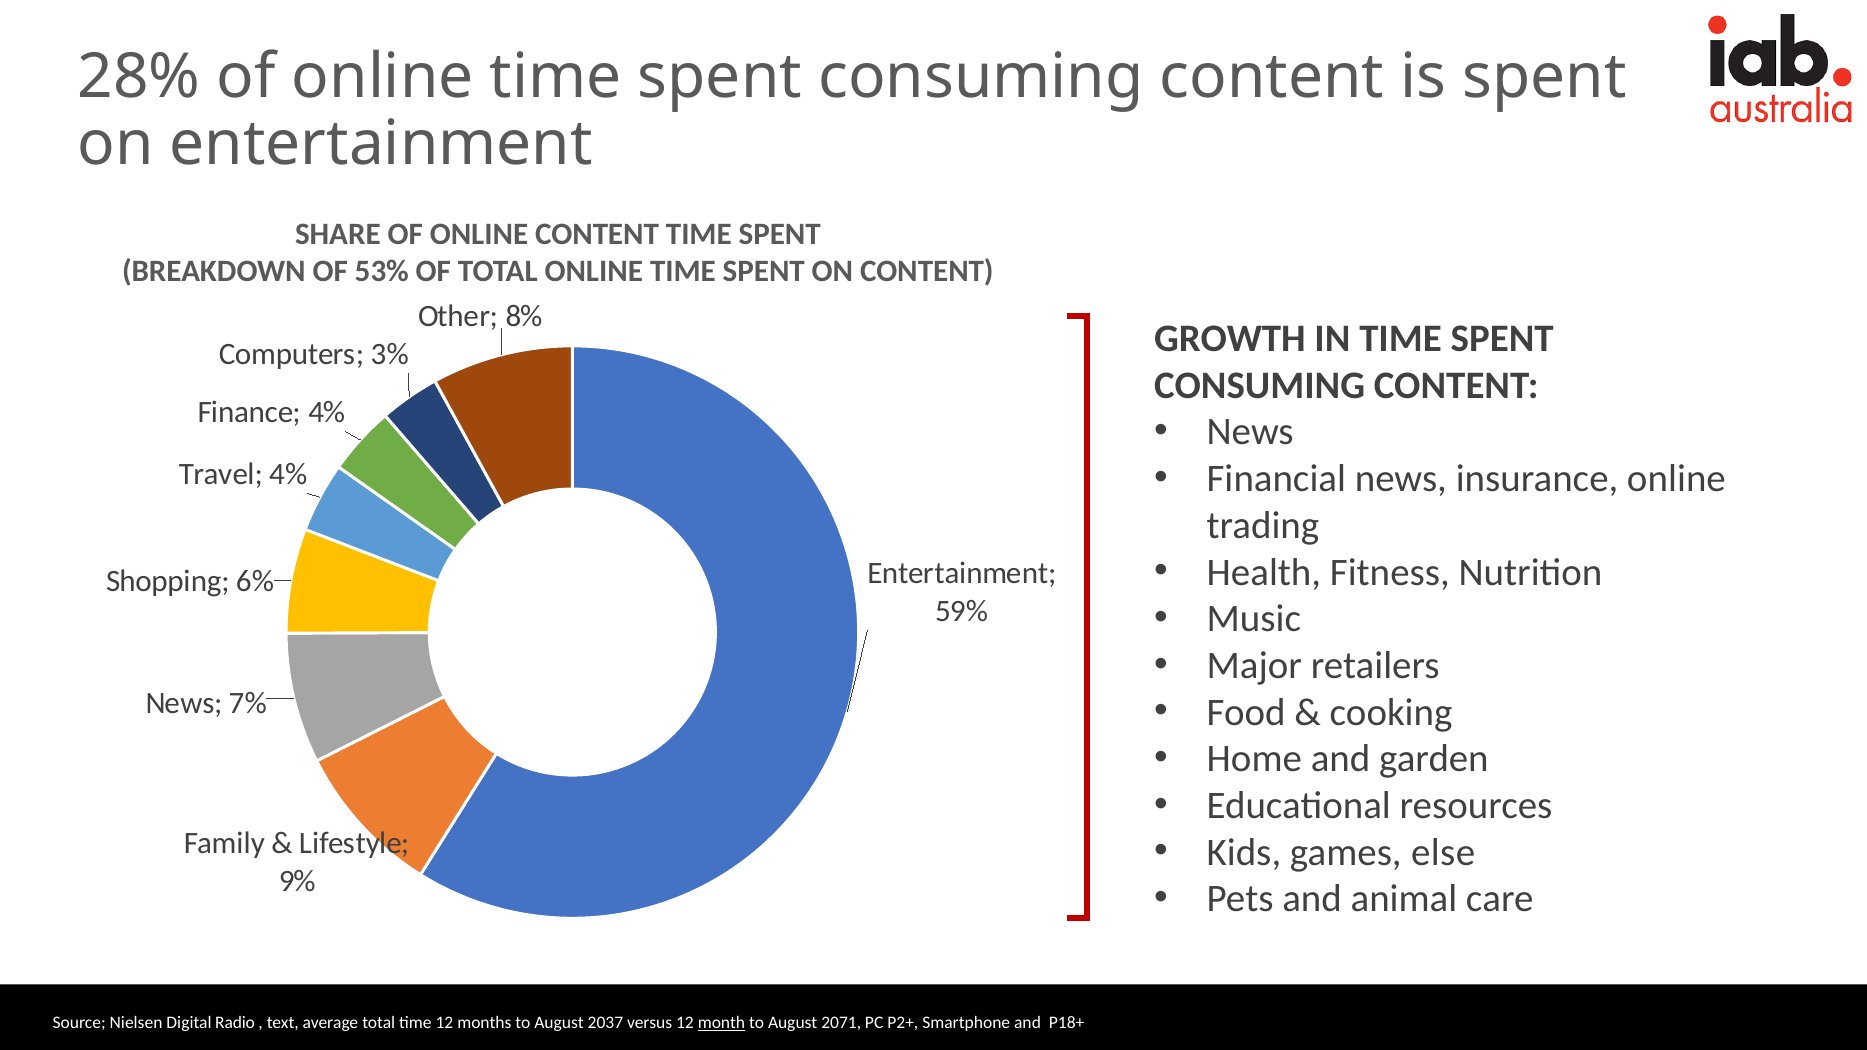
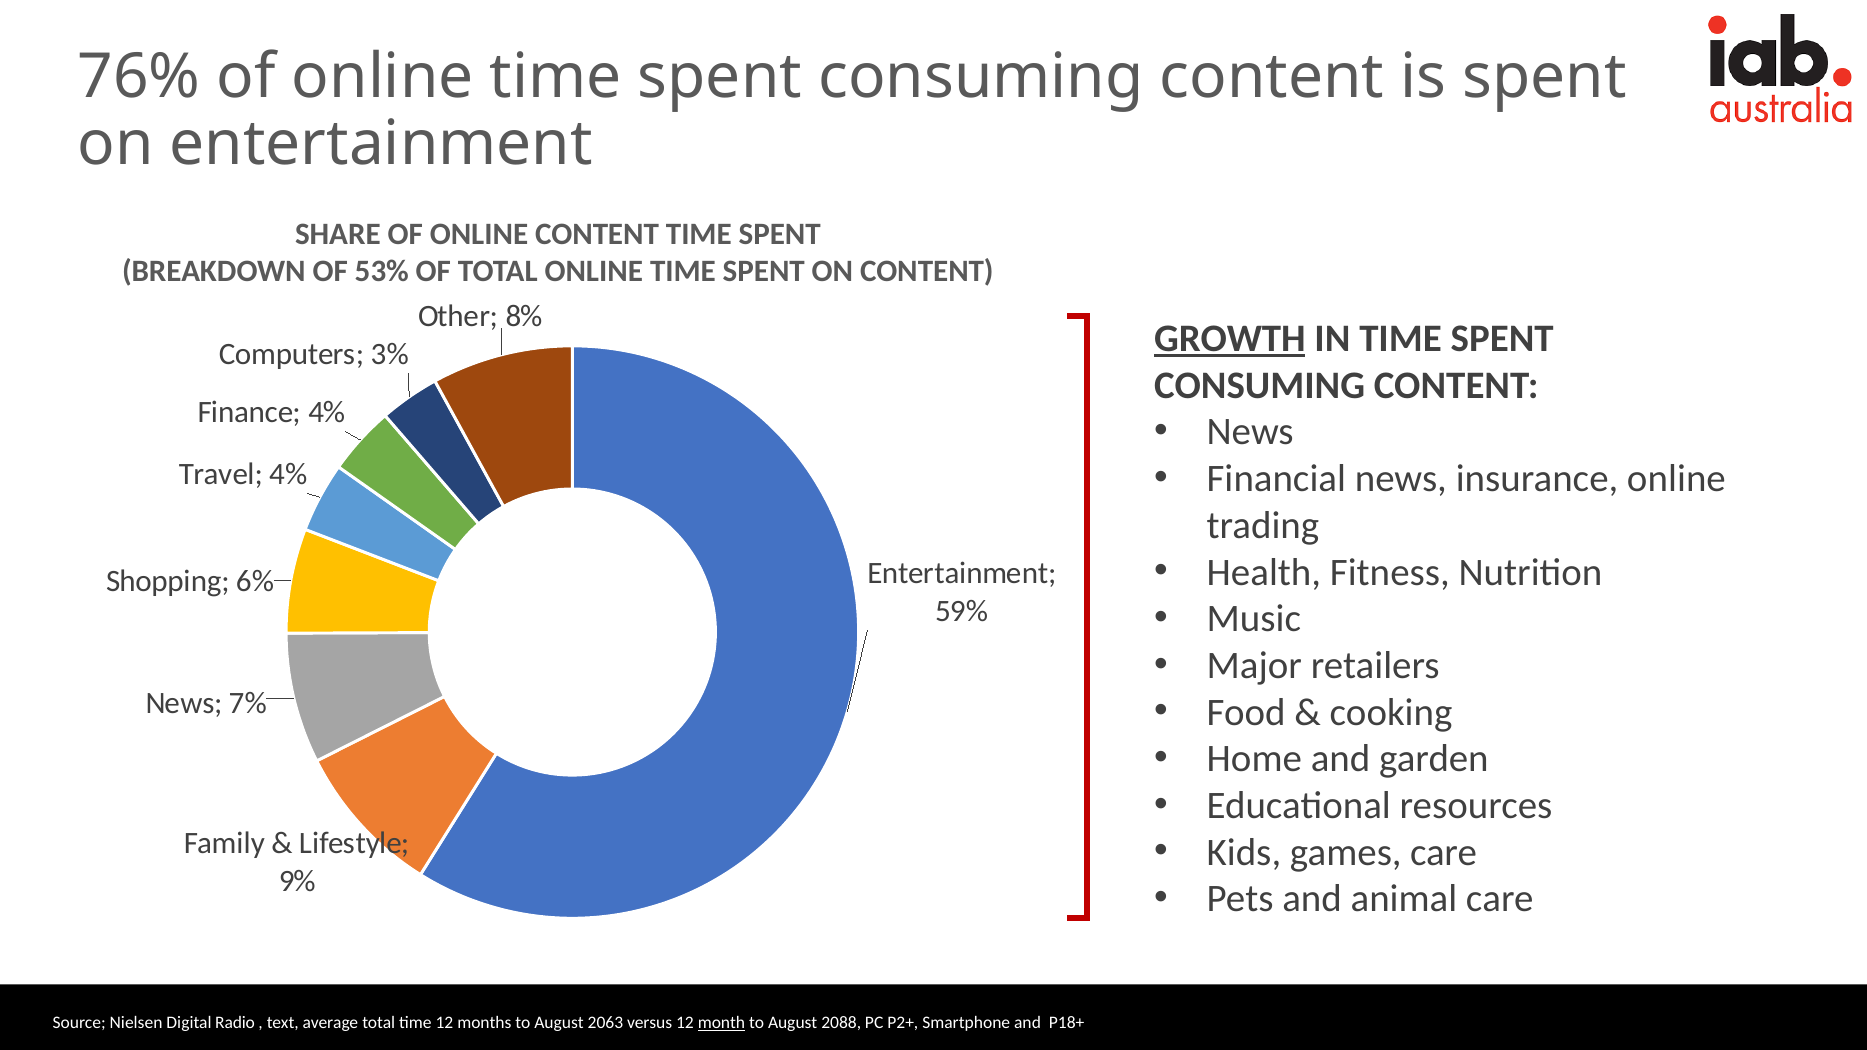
28%: 28% -> 76% (139, 77)
GROWTH underline: none -> present (1230, 339)
games else: else -> care (1443, 852)
2037: 2037 -> 2063 (605, 1023)
2071: 2071 -> 2088 (841, 1023)
